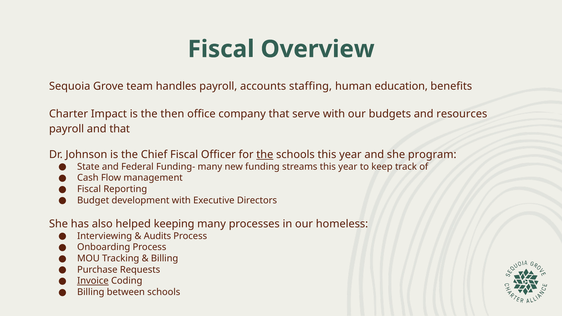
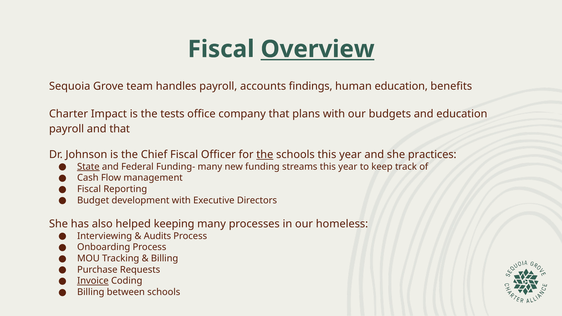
Overview underline: none -> present (318, 49)
staffing: staffing -> findings (311, 86)
then: then -> tests (172, 114)
serve: serve -> plans (306, 114)
and resources: resources -> education (462, 114)
program: program -> practices (432, 155)
State underline: none -> present (88, 167)
